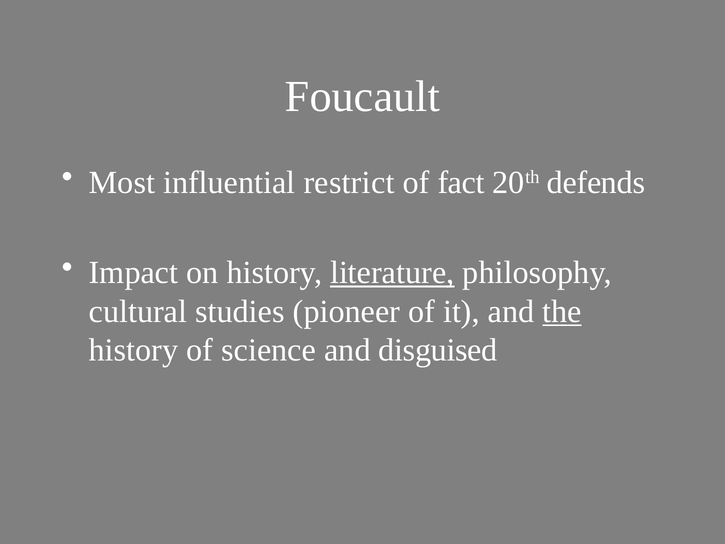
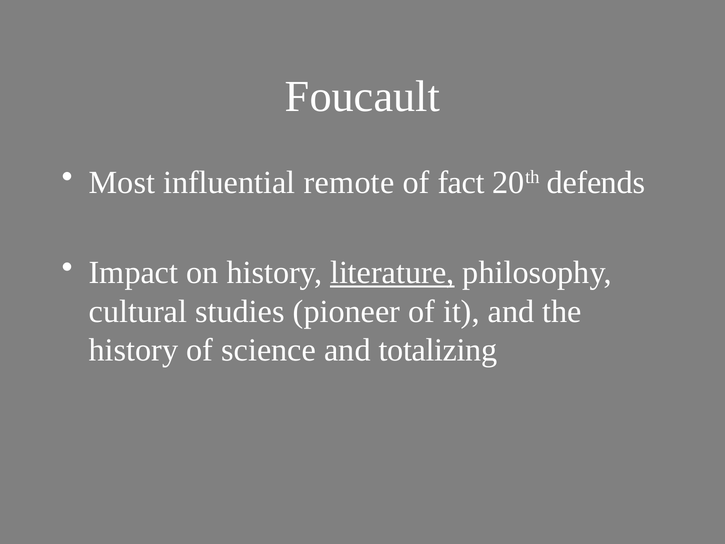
restrict: restrict -> remote (349, 182)
the underline: present -> none (562, 311)
disguised: disguised -> totalizing (438, 350)
